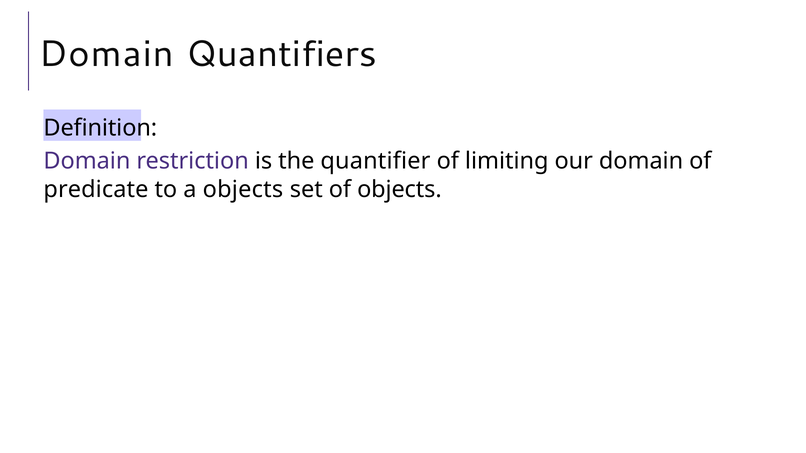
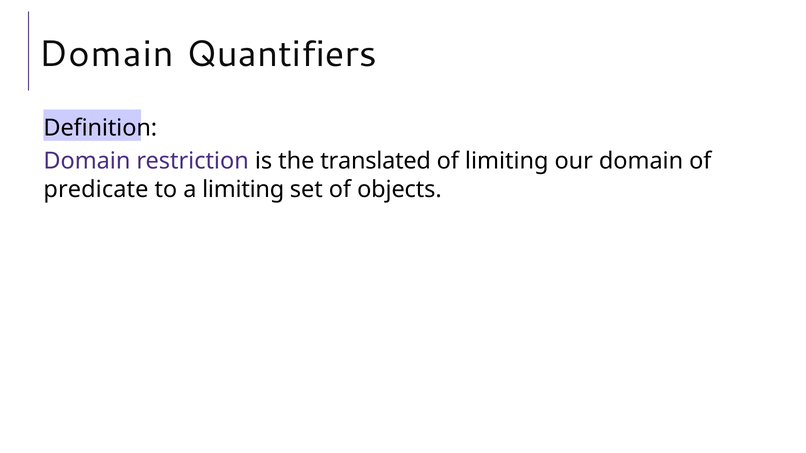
quantifier: quantifier -> translated (376, 161)
a objects: objects -> limiting (243, 189)
